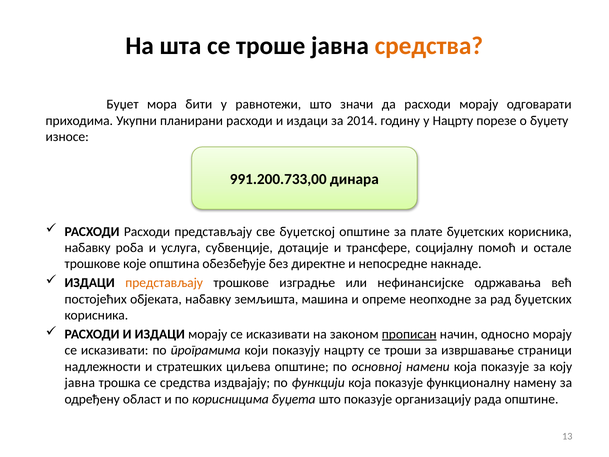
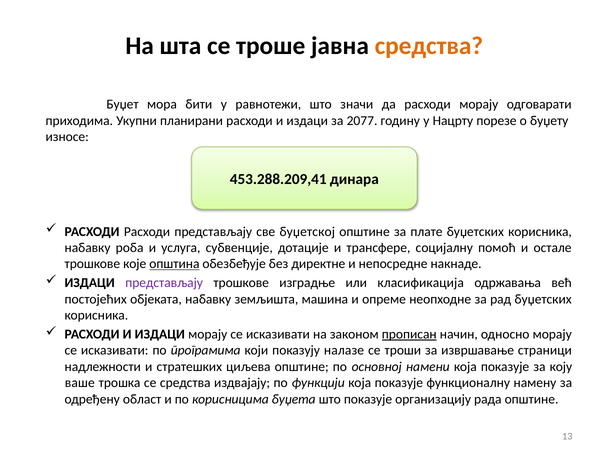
2014: 2014 -> 2077 (362, 121)
991.200.733,00: 991.200.733,00 -> 453.288.209,41 (278, 179)
општина underline: none -> present (174, 264)
представљају colour: orange -> purple (164, 283)
нефинансијске: нефинансијске -> класификација (421, 283)
показују нацрту: нацрту -> налазе (344, 350)
јавна: јавна -> ваше (80, 383)
